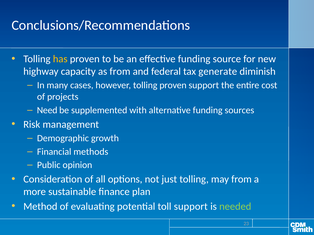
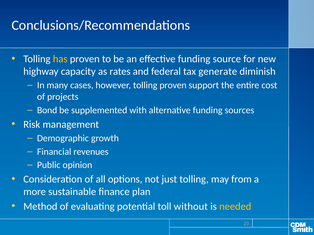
as from: from -> rates (120, 72)
Need: Need -> Bond (47, 110)
methods: methods -> revenues (91, 152)
toll support: support -> without (191, 207)
needed colour: light green -> yellow (235, 207)
